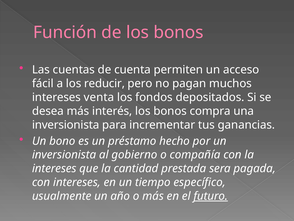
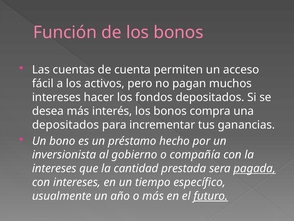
reducir: reducir -> activos (104, 83)
venta: venta -> hacer (99, 97)
inversionista: inversionista -> depositados (66, 125)
pagada underline: none -> present (255, 168)
